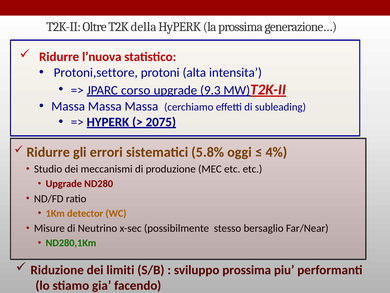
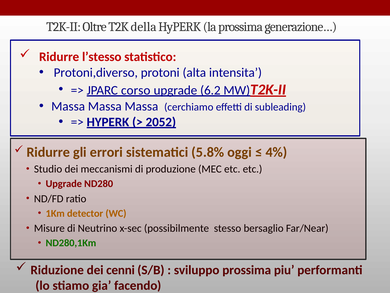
l’nuova: l’nuova -> l’stesso (102, 57)
Protoni,settore: Protoni,settore -> Protoni,diverso (96, 72)
9.3: 9.3 -> 6.2 (210, 90)
2075: 2075 -> 2052 (161, 122)
limiti: limiti -> cenni (120, 270)
